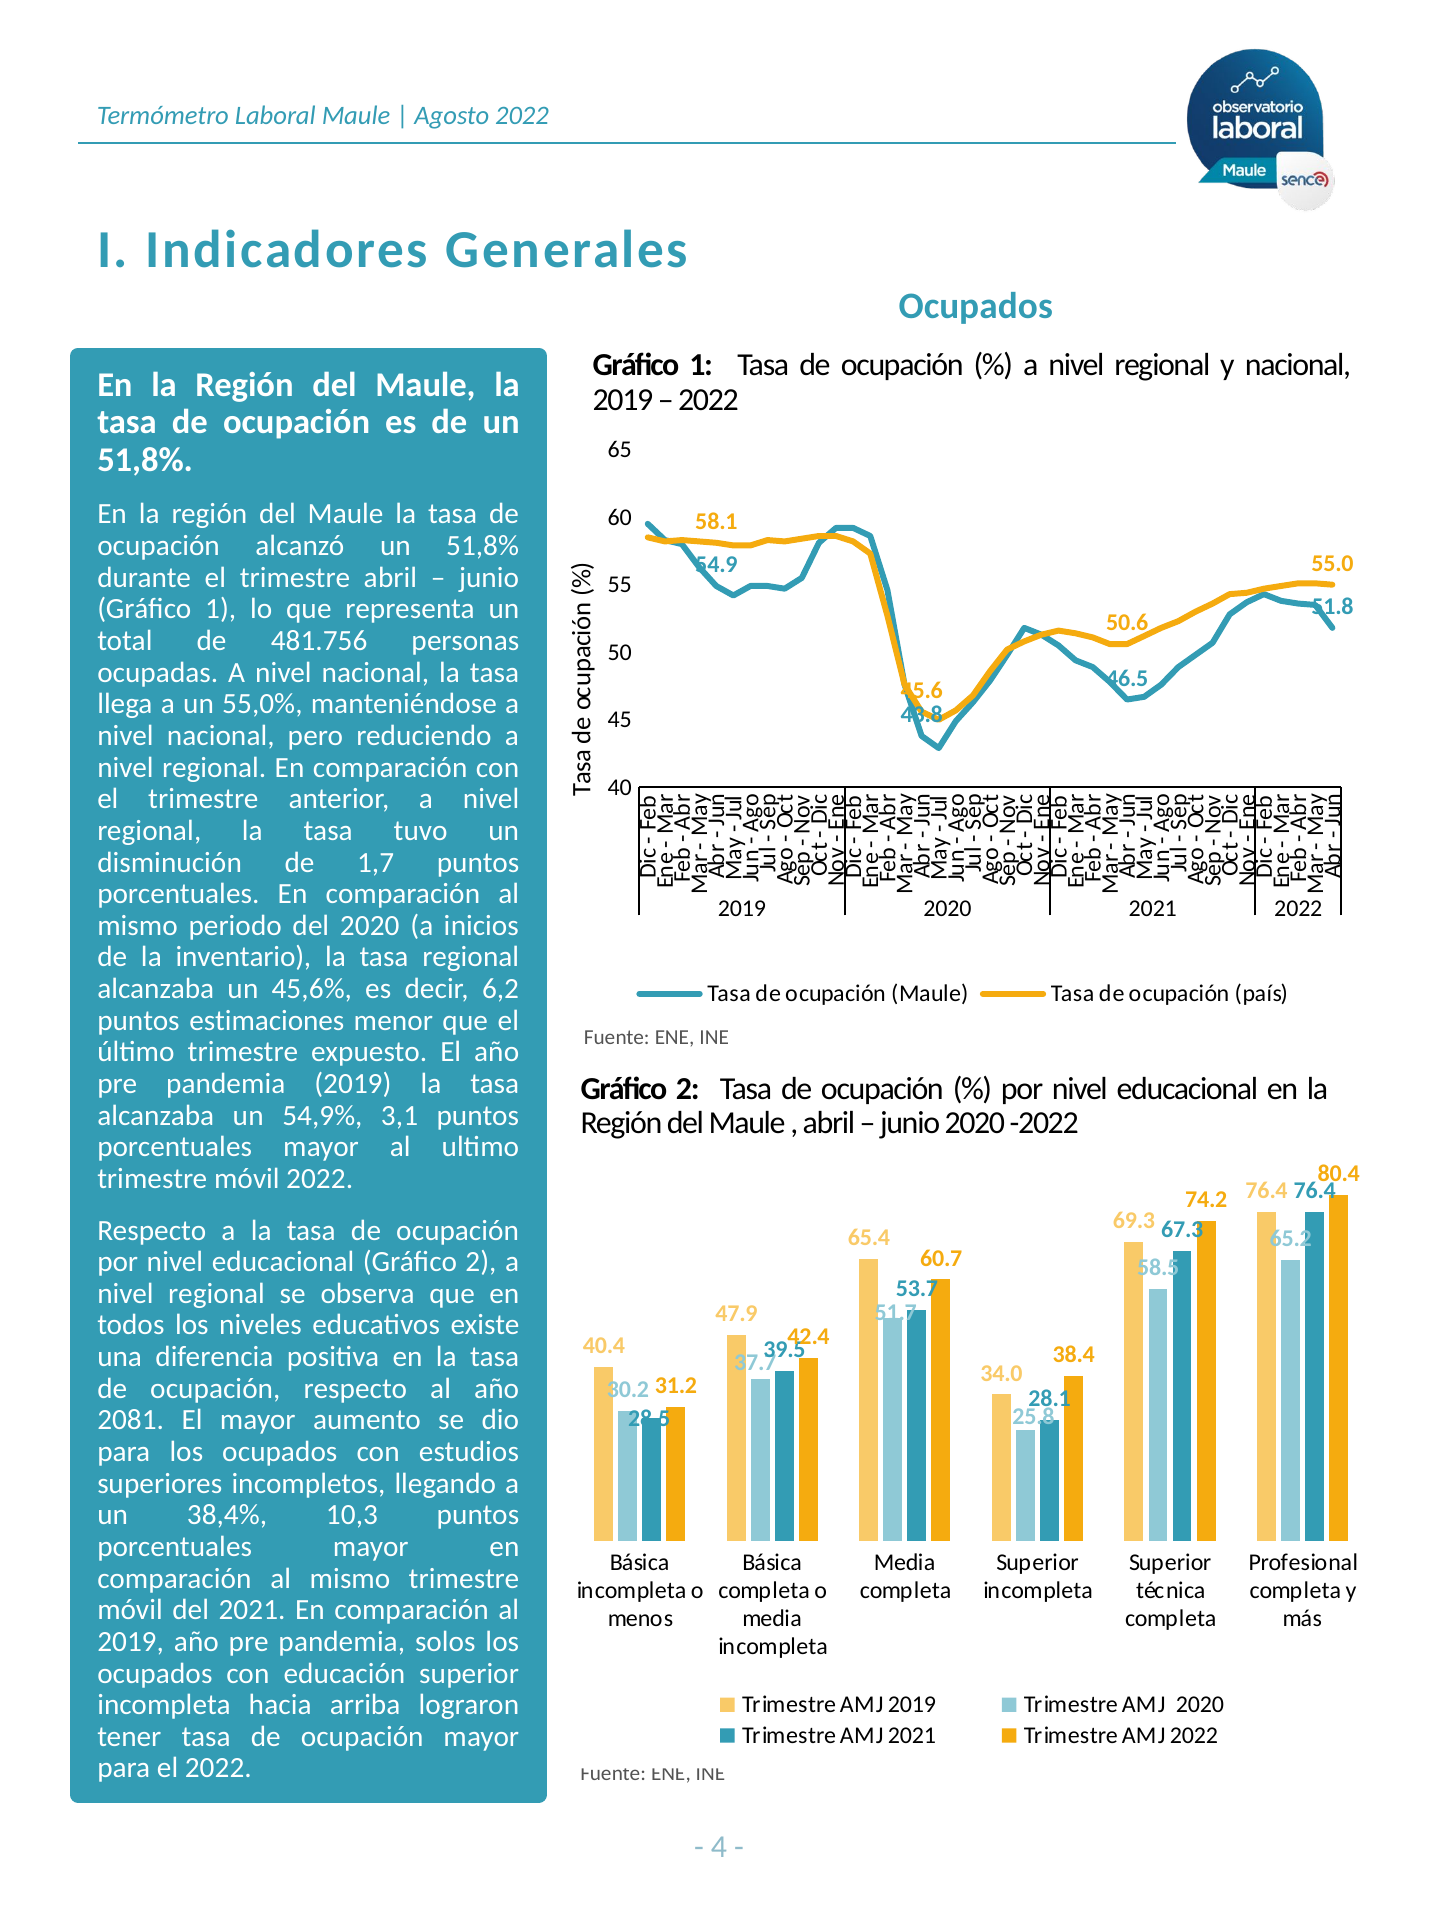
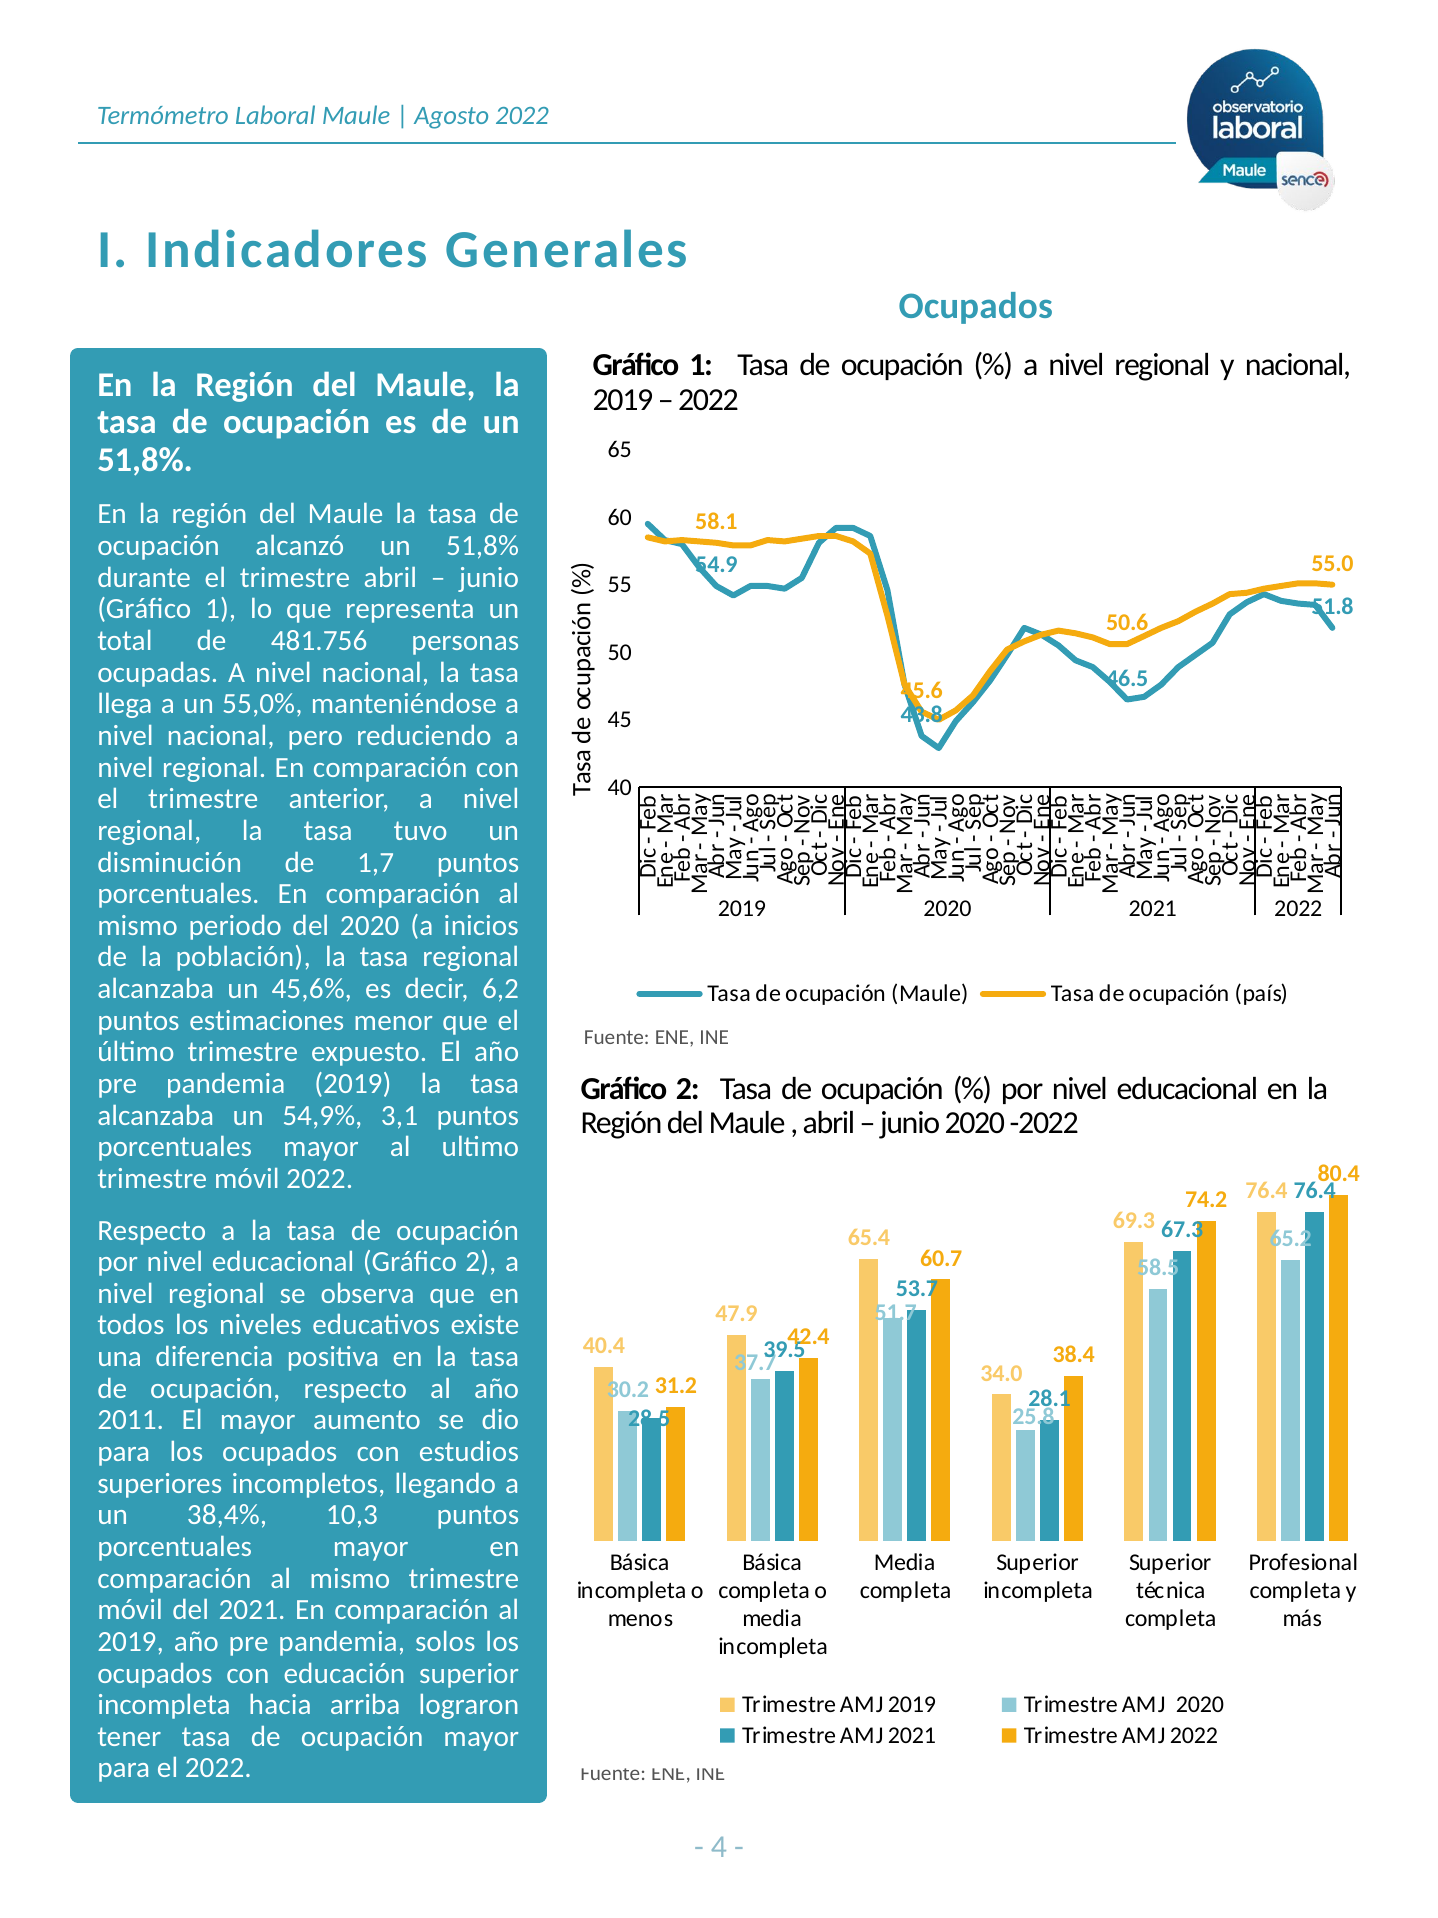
inventario: inventario -> población (243, 957)
2081: 2081 -> 2011 (131, 1420)
